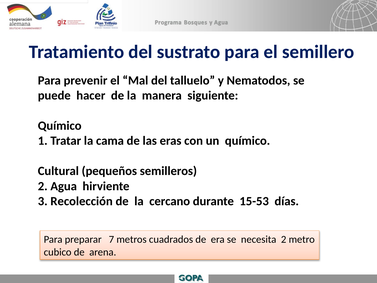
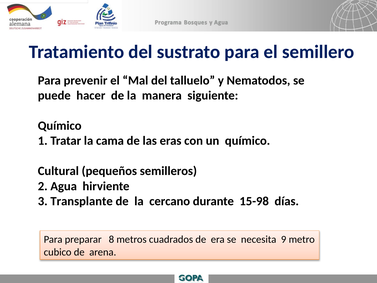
Recolección: Recolección -> Transplante (82, 201)
15-53: 15-53 -> 15-98 (254, 201)
7: 7 -> 8 (111, 239)
necesita 2: 2 -> 9 (284, 239)
